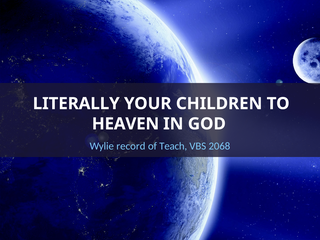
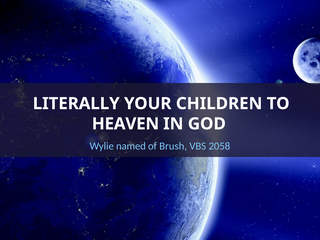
record: record -> named (131, 146)
Teach: Teach -> Brush (173, 146)
2068: 2068 -> 2058 (219, 146)
